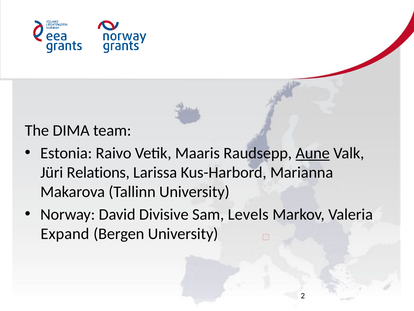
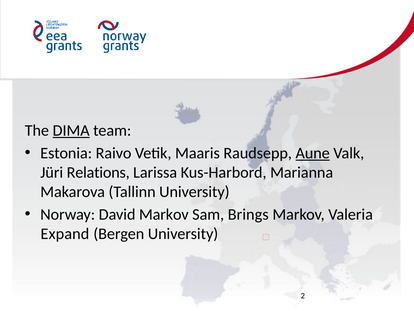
DIMA underline: none -> present (71, 130)
David Divisive: Divisive -> Markov (164, 214)
Levels: Levels -> Brings (248, 214)
